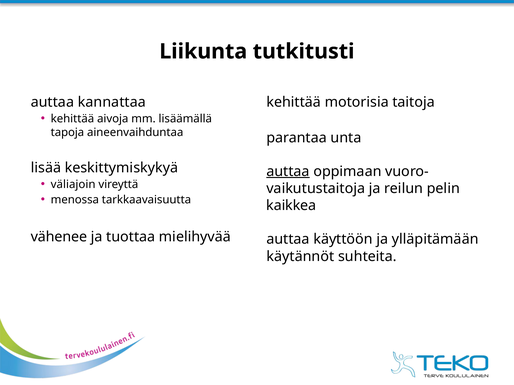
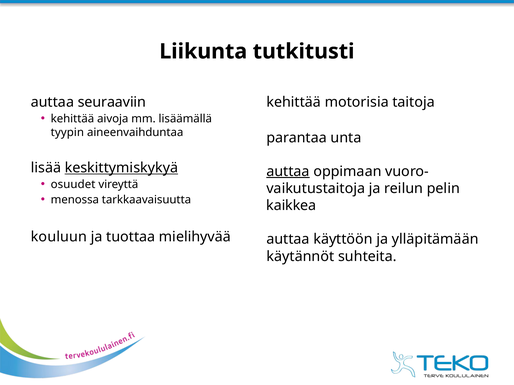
kannattaa: kannattaa -> seuraaviin (112, 102)
tapoja: tapoja -> tyypin (67, 132)
keskittymiskykyä underline: none -> present (121, 168)
väliajoin: väliajoin -> osuudet (73, 185)
vähenee: vähenee -> kouluun (59, 237)
